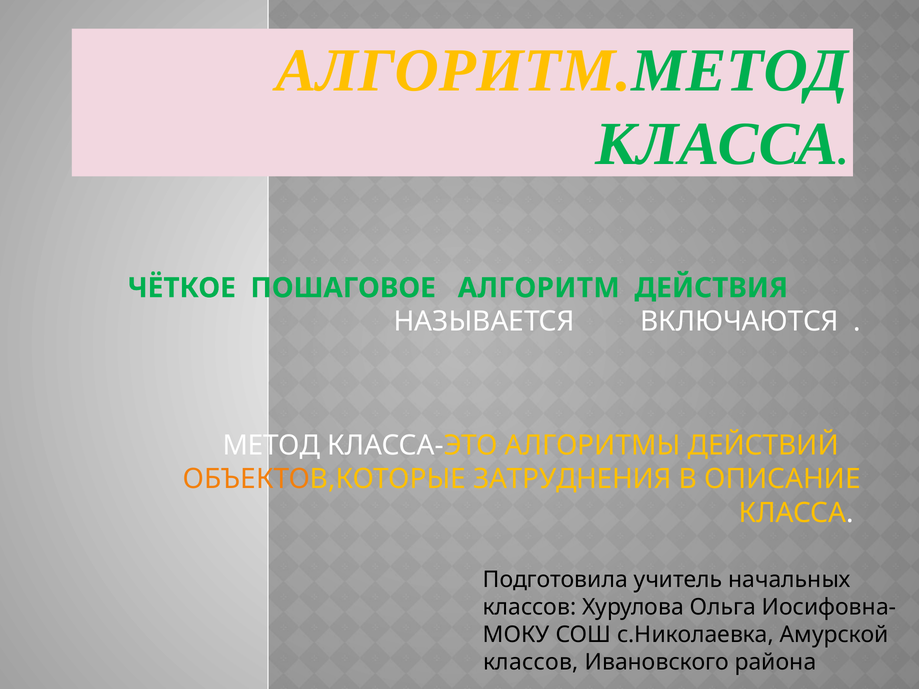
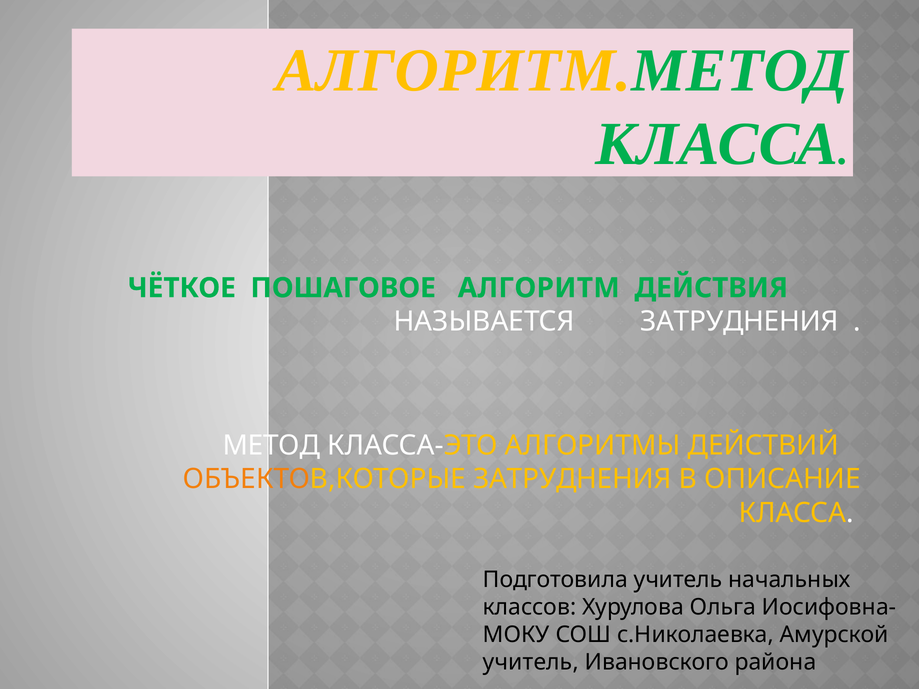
НАЗЫВАЕТСЯ ВКЛЮЧАЮТСЯ: ВКЛЮЧАЮТСЯ -> ЗАТРУДНЕНИЯ (740, 322)
классов: классов -> учитель (531, 663)
